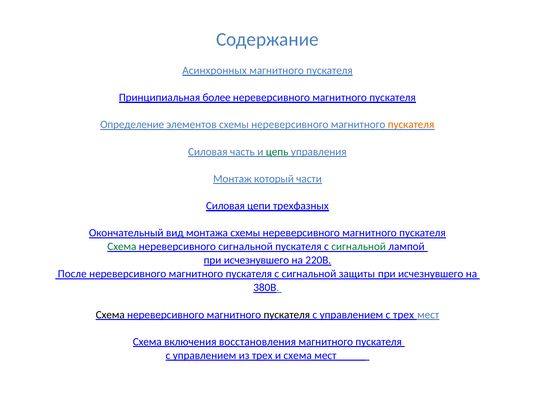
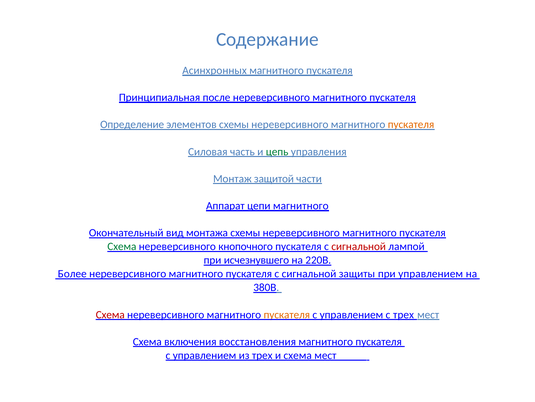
более: более -> после (217, 97)
который: который -> защитой (274, 178)
Силовая: Силовая -> Аппарат (225, 205)
цепи трехфазных: трехфазных -> магнитного (301, 205)
нереверсивного сигнальной: сигнальной -> кнопочного (246, 246)
сигнальной colour: green -> red (359, 246)
После: После -> Более (72, 273)
исчезнувшего: исчезнувшего -> управлением (431, 273)
Схема colour: black -> red (110, 314)
пускателя colour: black -> orange (287, 314)
